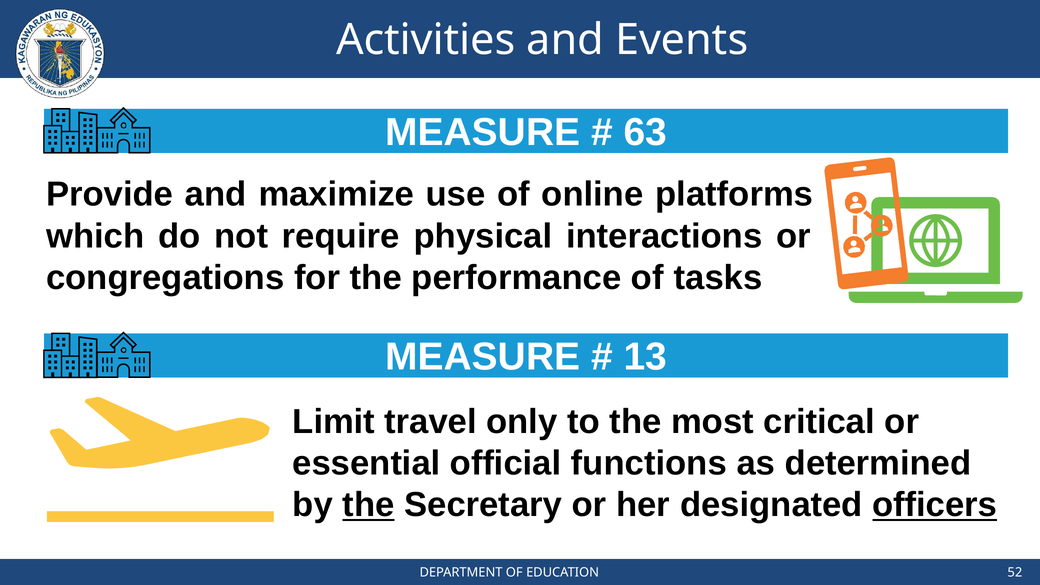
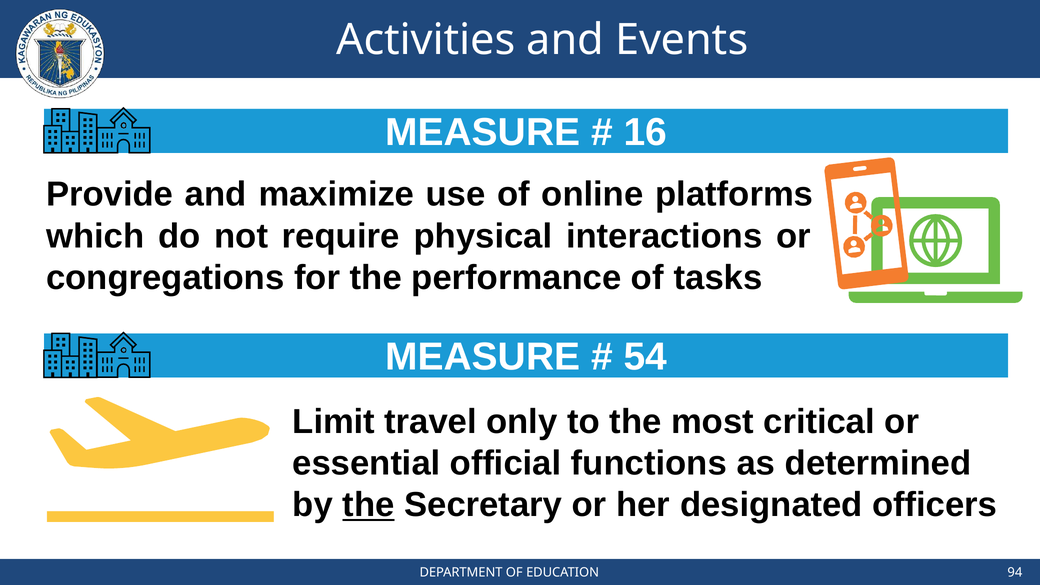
63: 63 -> 16 (645, 132)
13: 13 -> 54 (645, 357)
officers underline: present -> none (935, 505)
52: 52 -> 94 (1015, 572)
